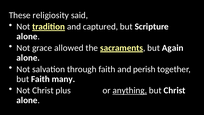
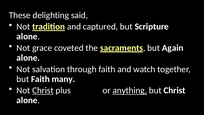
religiosity: religiosity -> delighting (51, 15)
allowed: allowed -> coveted (69, 48)
perish: perish -> watch (144, 69)
Christ underline: none -> present (43, 90)
